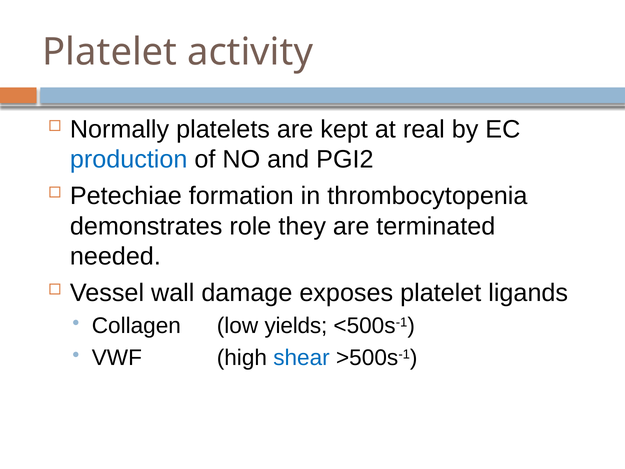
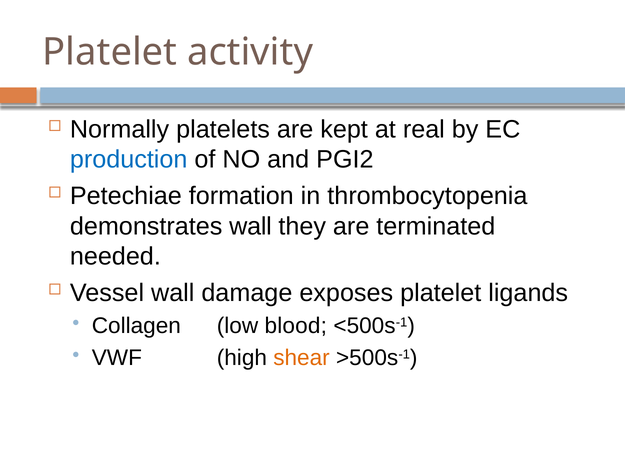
demonstrates role: role -> wall (251, 226)
yields: yields -> blood (296, 326)
shear colour: blue -> orange (302, 358)
